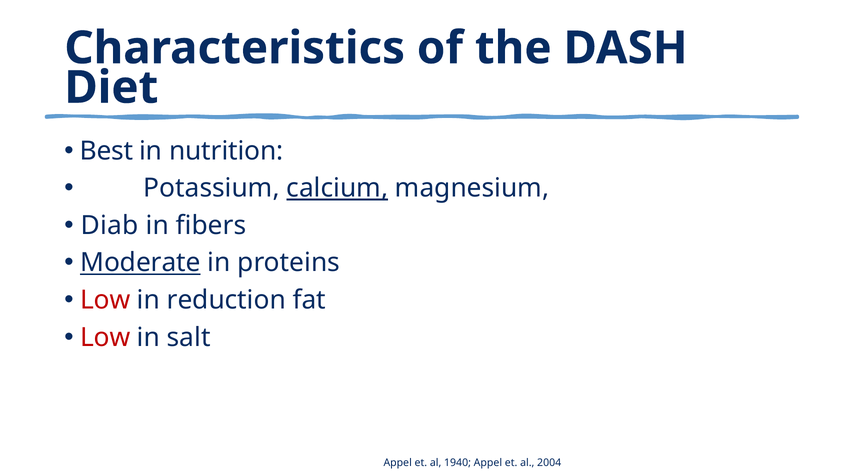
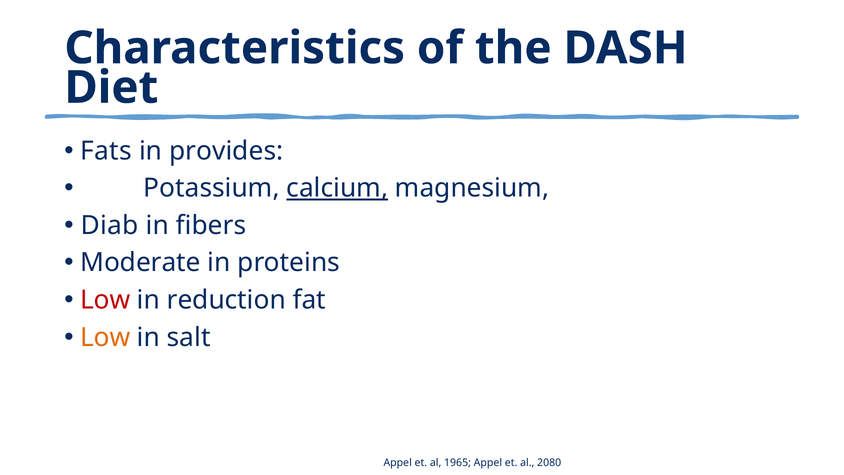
Best: Best -> Fats (106, 151)
nutrition: nutrition -> provides (226, 151)
Moderate underline: present -> none (140, 263)
Low colour: red -> orange (105, 337)
1940: 1940 -> 1965 (458, 463)
2004: 2004 -> 2080 (549, 463)
